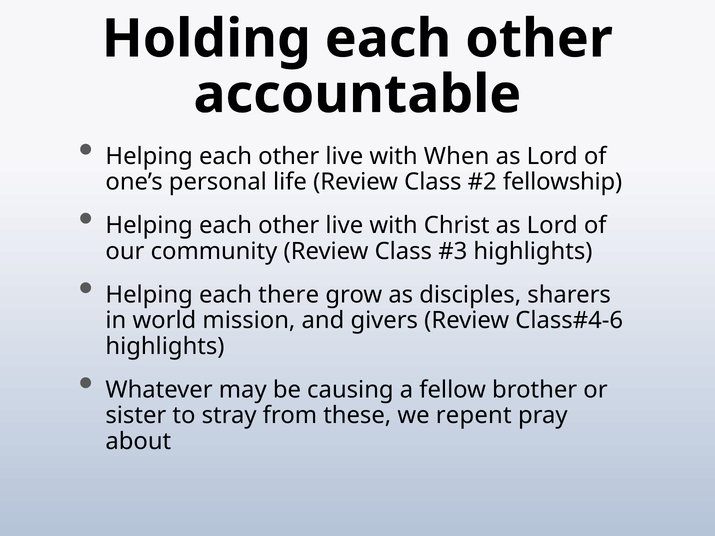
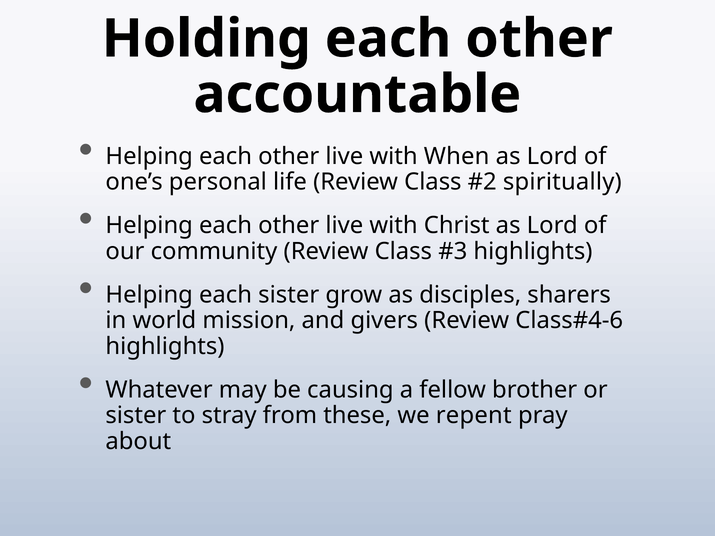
fellowship: fellowship -> spiritually (562, 182)
each there: there -> sister (289, 295)
